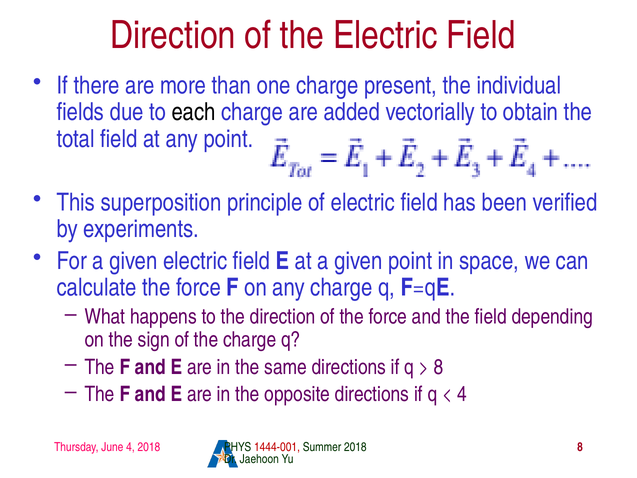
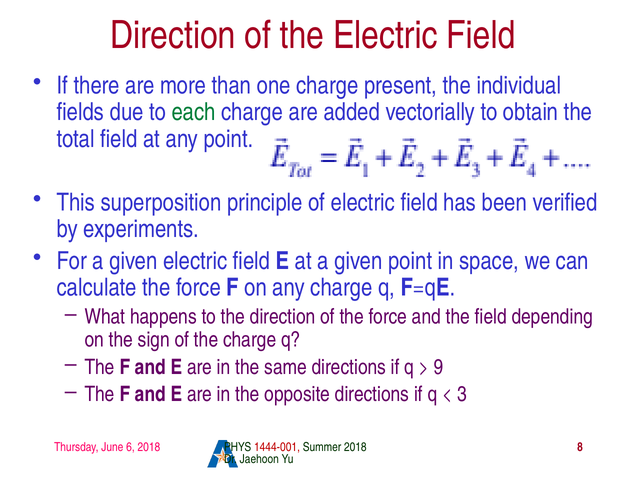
each colour: black -> green (194, 112)
8: 8 -> 9 (439, 367)
4: 4 -> 3 (462, 394)
June 4: 4 -> 6 (130, 447)
